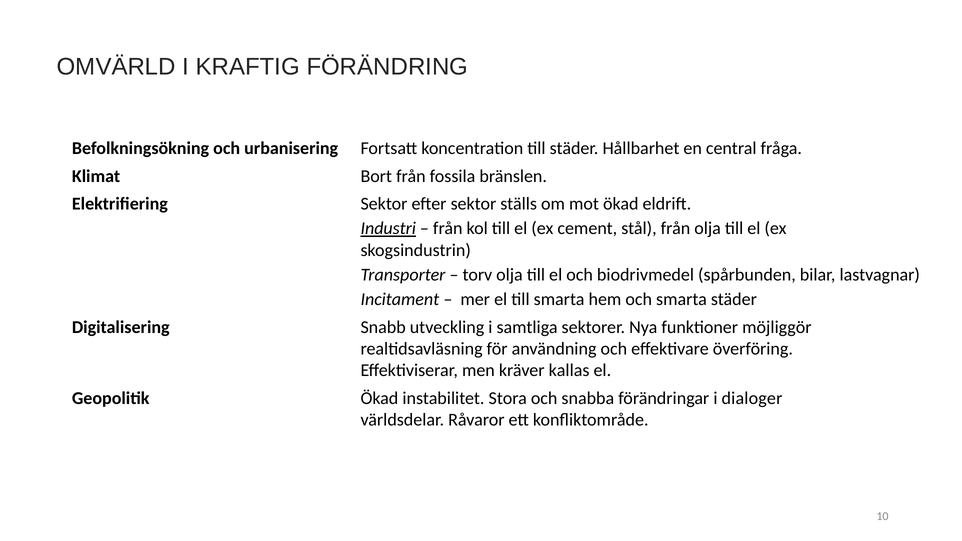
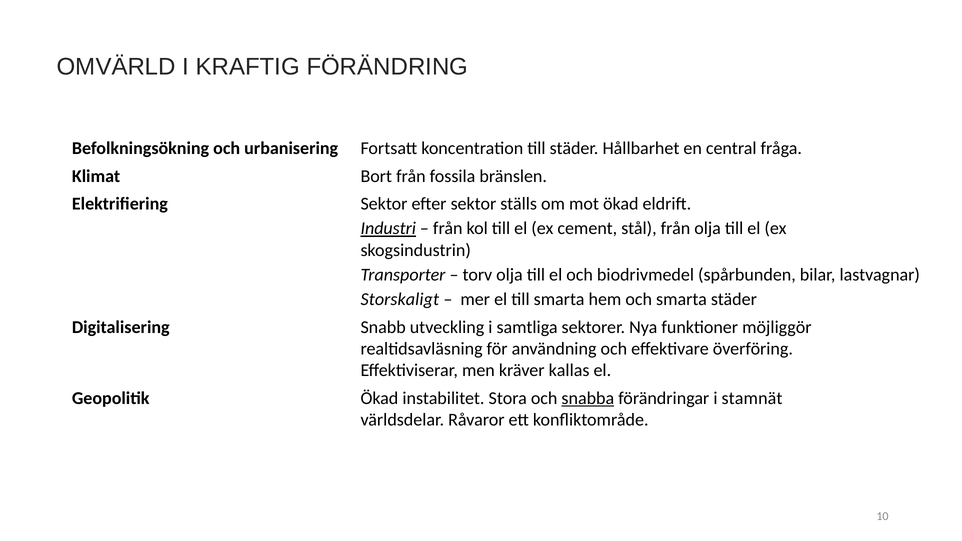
Incitament: Incitament -> Storskaligt (400, 300)
snabba underline: none -> present (588, 398)
dialoger: dialoger -> stamnät (752, 398)
